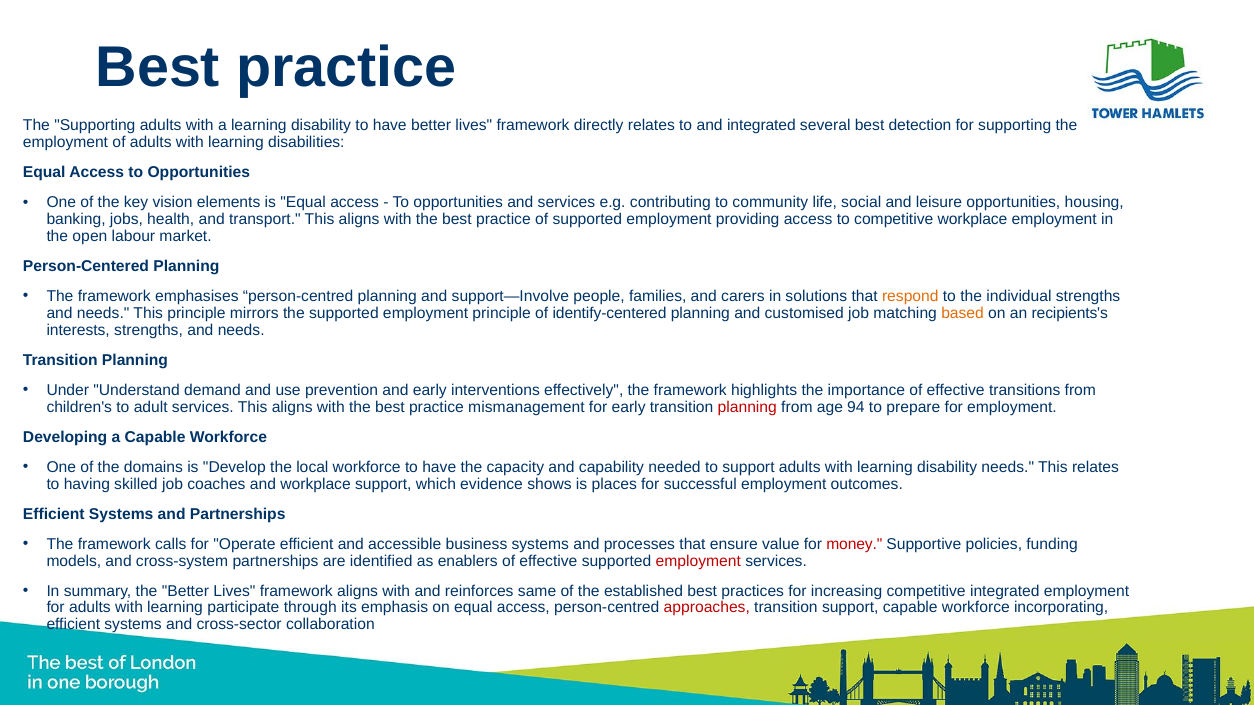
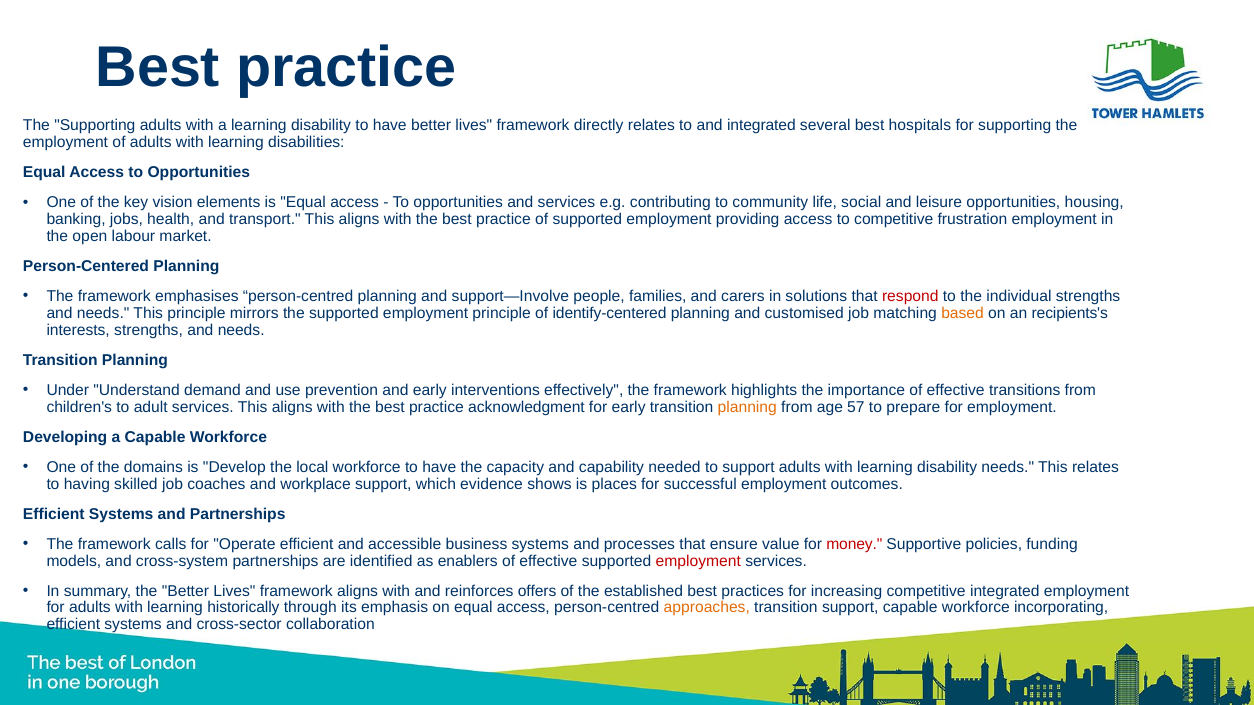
detection: detection -> hospitals (920, 126)
competitive workplace: workplace -> frustration (972, 220)
respond colour: orange -> red (910, 297)
mismanagement: mismanagement -> acknowledgment (527, 407)
planning colour: red -> orange (747, 407)
94: 94 -> 57 (856, 407)
same: same -> offers (537, 591)
participate: participate -> historically (243, 608)
approaches colour: red -> orange (707, 608)
